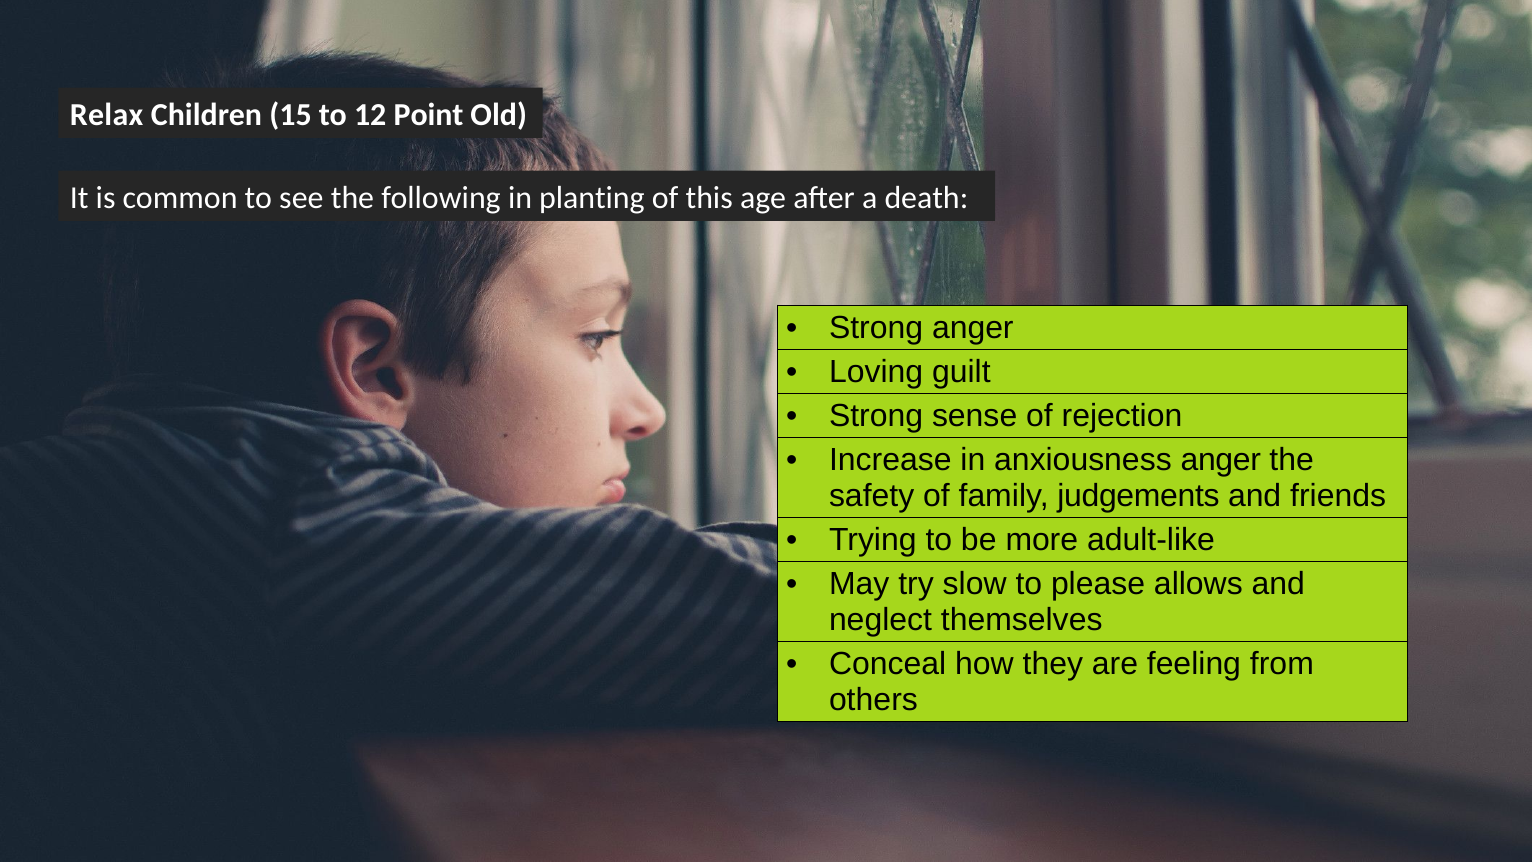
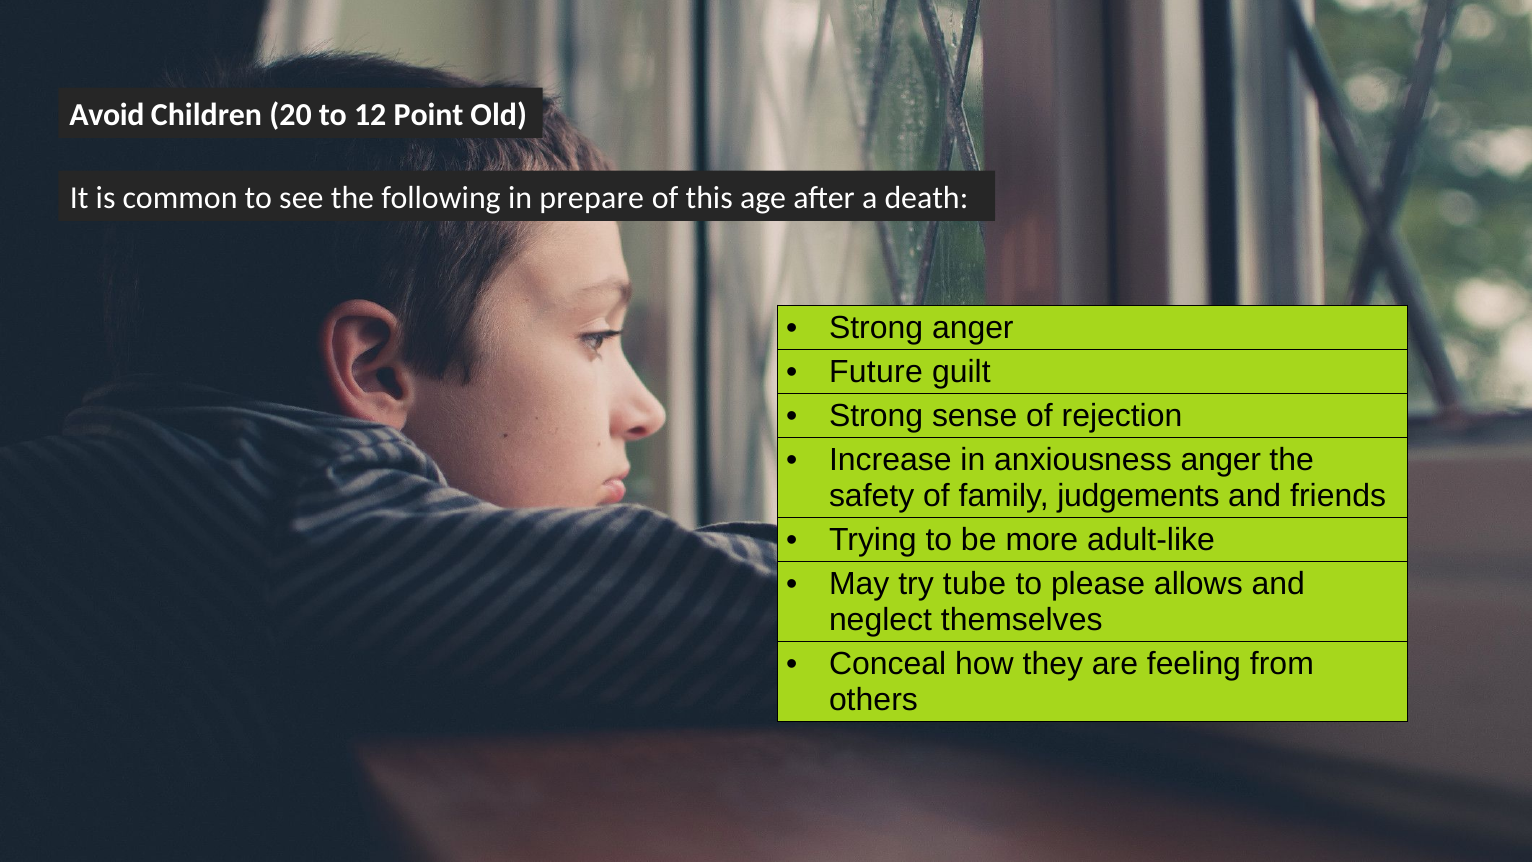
Relax: Relax -> Avoid (107, 115)
15: 15 -> 20 (291, 115)
planting: planting -> prepare (592, 198)
Loving: Loving -> Future (876, 372)
slow: slow -> tube (975, 584)
